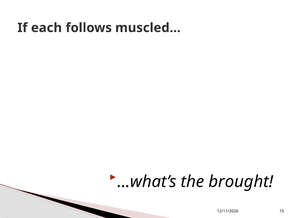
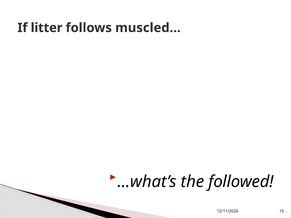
each: each -> litter (47, 28)
brought: brought -> followed (241, 182)
